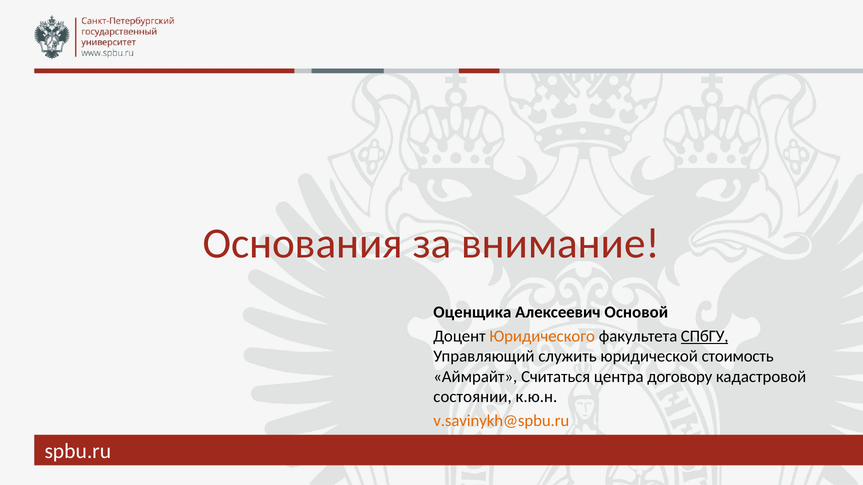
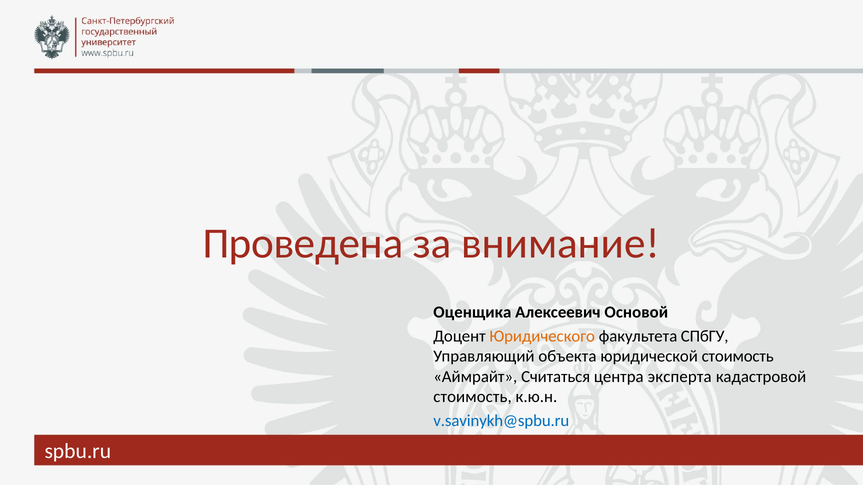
Основания: Основания -> Проведена (303, 244)
СПбГУ underline: present -> none (705, 337)
служить: служить -> объекта (567, 357)
договору: договору -> эксперта (680, 377)
состоянии: состоянии -> стоимость (473, 397)
v.savinykh@spbu.ru colour: orange -> blue (501, 421)
